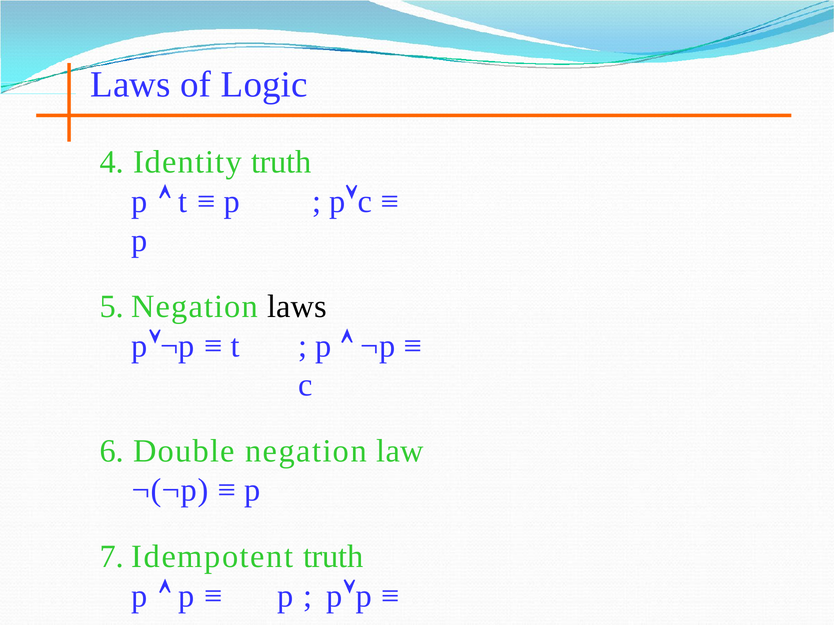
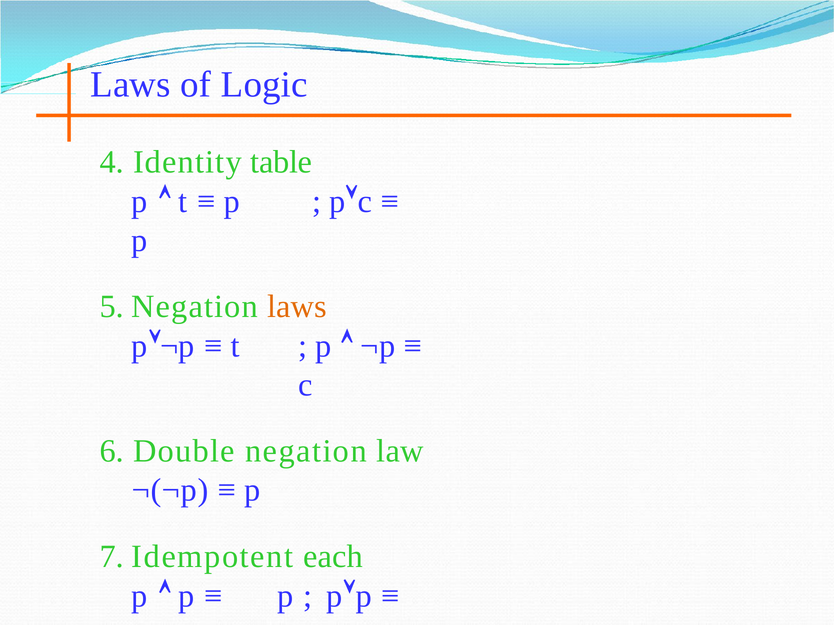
Identity truth: truth -> table (281, 162)
laws colour: black -> orange (297, 307)
truth: truth -> each (333, 557)
